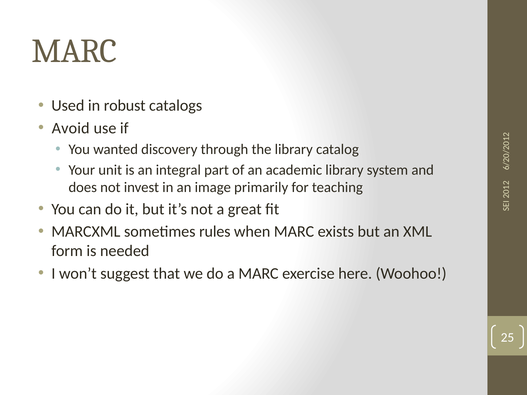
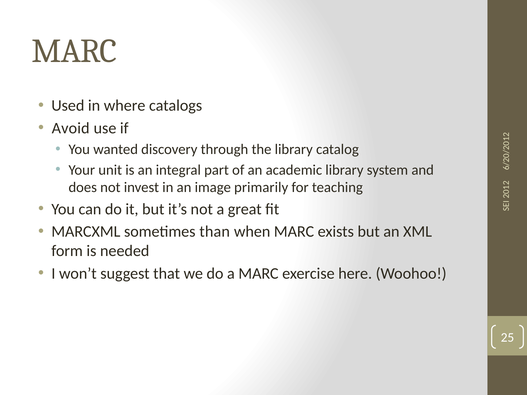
robust: robust -> where (125, 106)
rules: rules -> than (215, 232)
